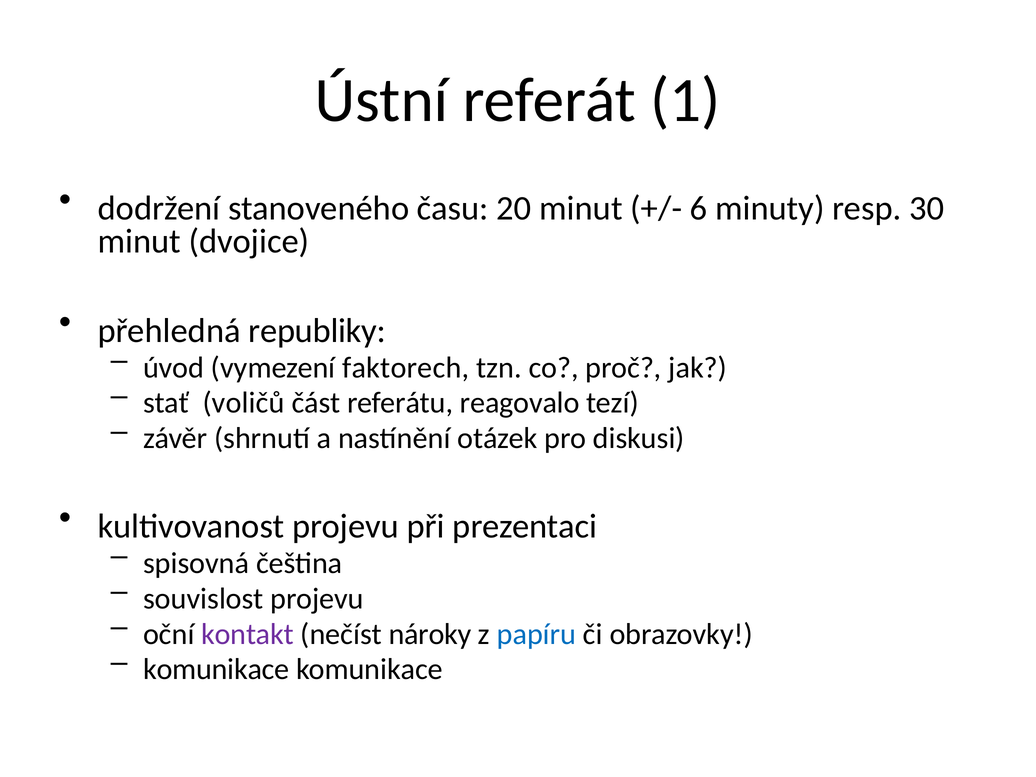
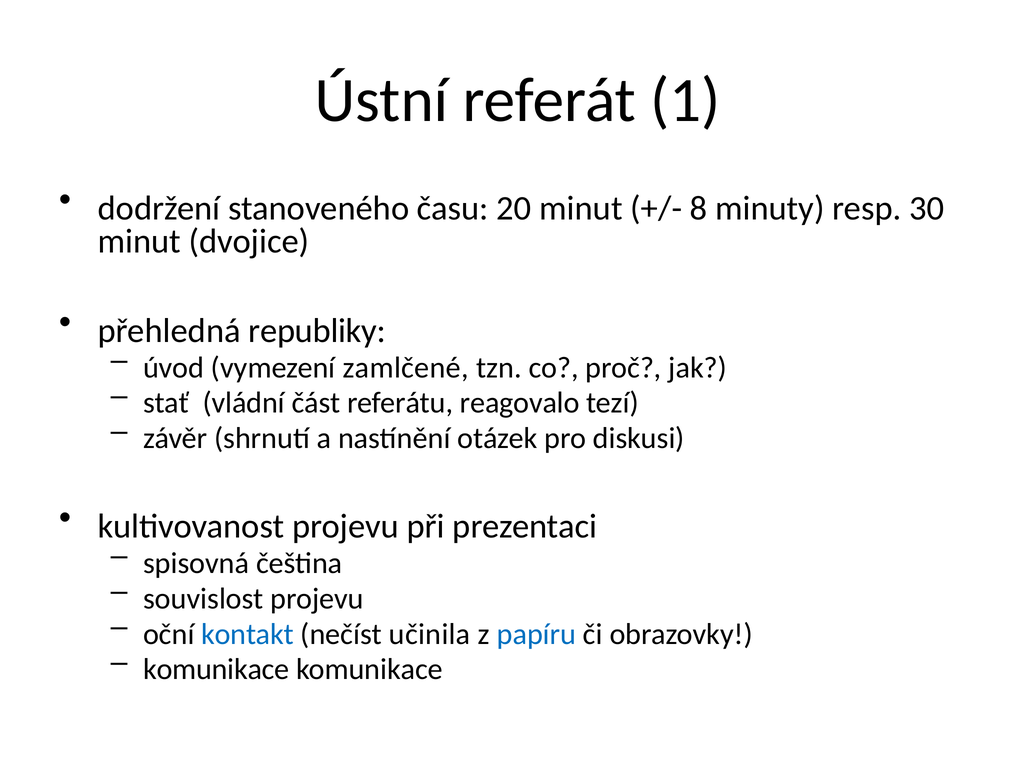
6: 6 -> 8 (699, 208)
faktorech: faktorech -> zamlčené (406, 368)
voličů: voličů -> vládní (244, 403)
kontakt colour: purple -> blue (248, 634)
nároky: nároky -> učinila (430, 634)
